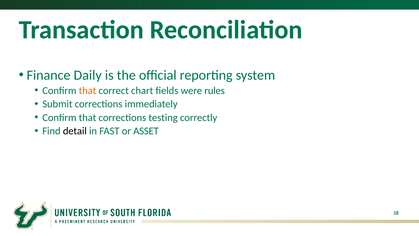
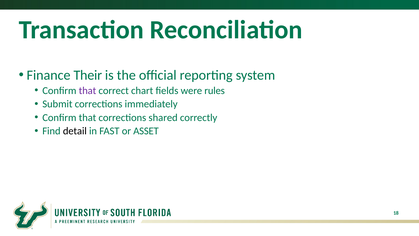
Daily: Daily -> Their (88, 75)
that colour: orange -> purple (88, 90)
testing: testing -> shared (163, 117)
